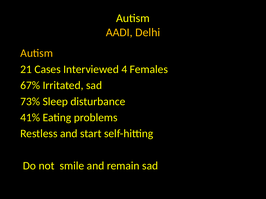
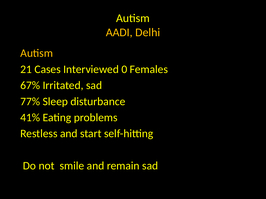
4: 4 -> 0 (124, 69)
73%: 73% -> 77% (30, 102)
